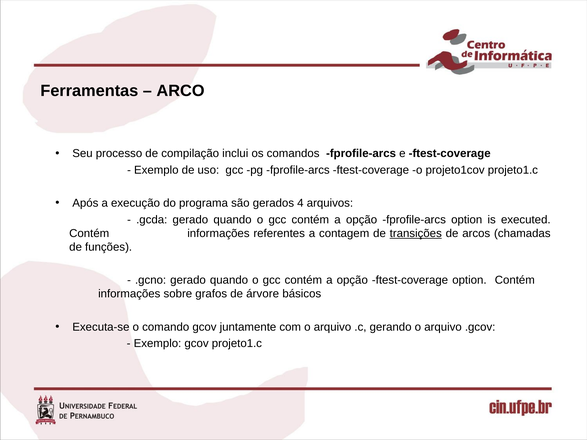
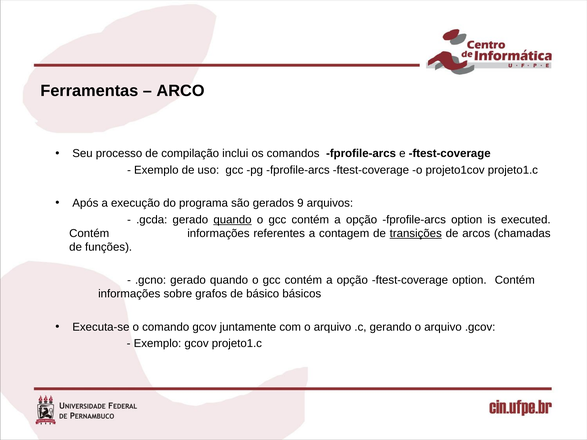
4: 4 -> 9 (300, 203)
quando underline: none -> present (233, 220)
árvore: árvore -> básico (263, 294)
